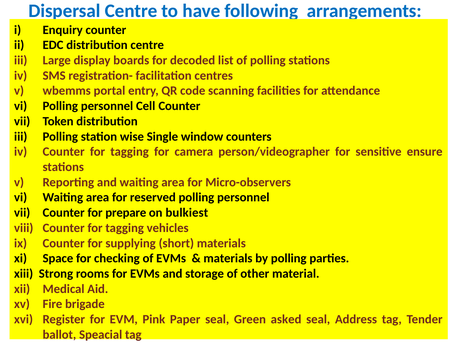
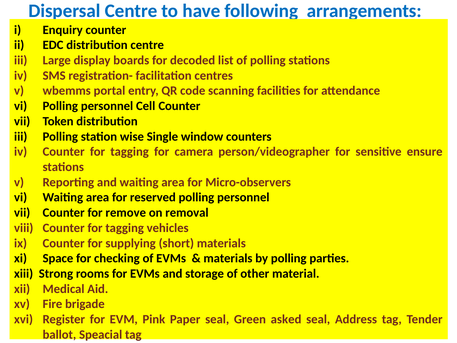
prepare: prepare -> remove (126, 213)
bulkiest: bulkiest -> removal (187, 213)
